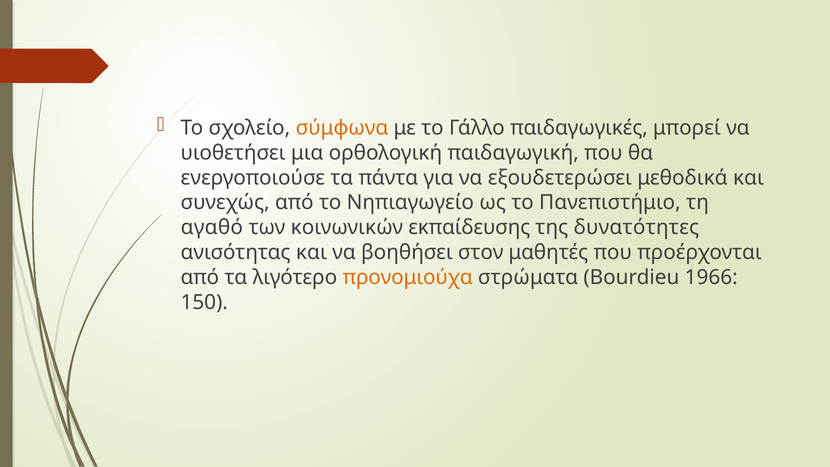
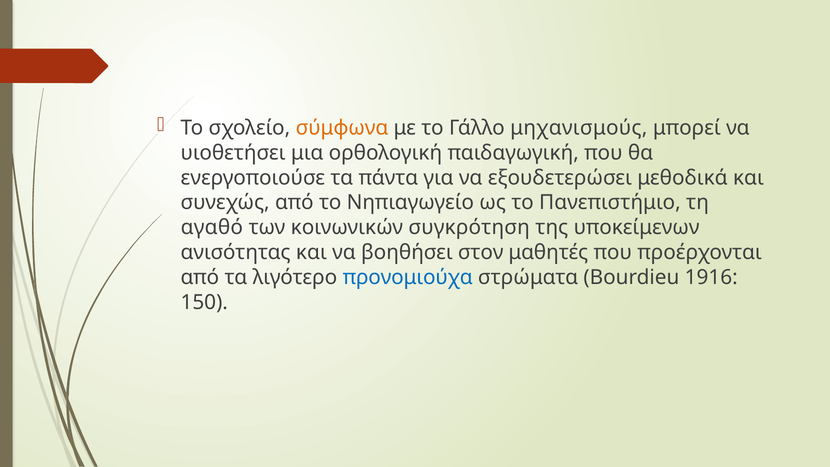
παιδαγωγικές: παιδαγωγικές -> μηχανισμούς (579, 128)
εκπαίδευσης: εκπαίδευσης -> συγκρότηση (469, 227)
δυνατότητες: δυνατότητες -> υποκείμενων (637, 227)
προνομιούχα colour: orange -> blue (408, 277)
1966: 1966 -> 1916 (711, 277)
